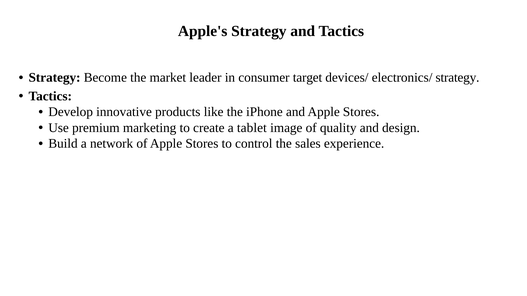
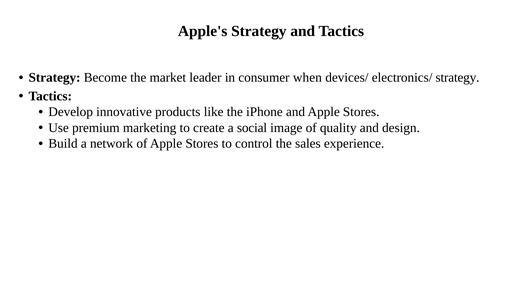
target: target -> when (307, 78)
tablet: tablet -> social (252, 128)
